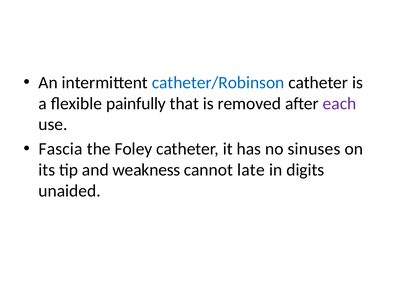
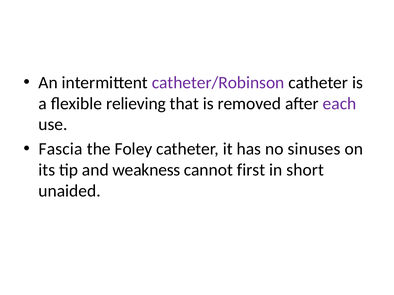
catheter/Robinson colour: blue -> purple (218, 83)
painfully: painfully -> relieving (136, 104)
late: late -> first (251, 170)
digits: digits -> short (305, 170)
